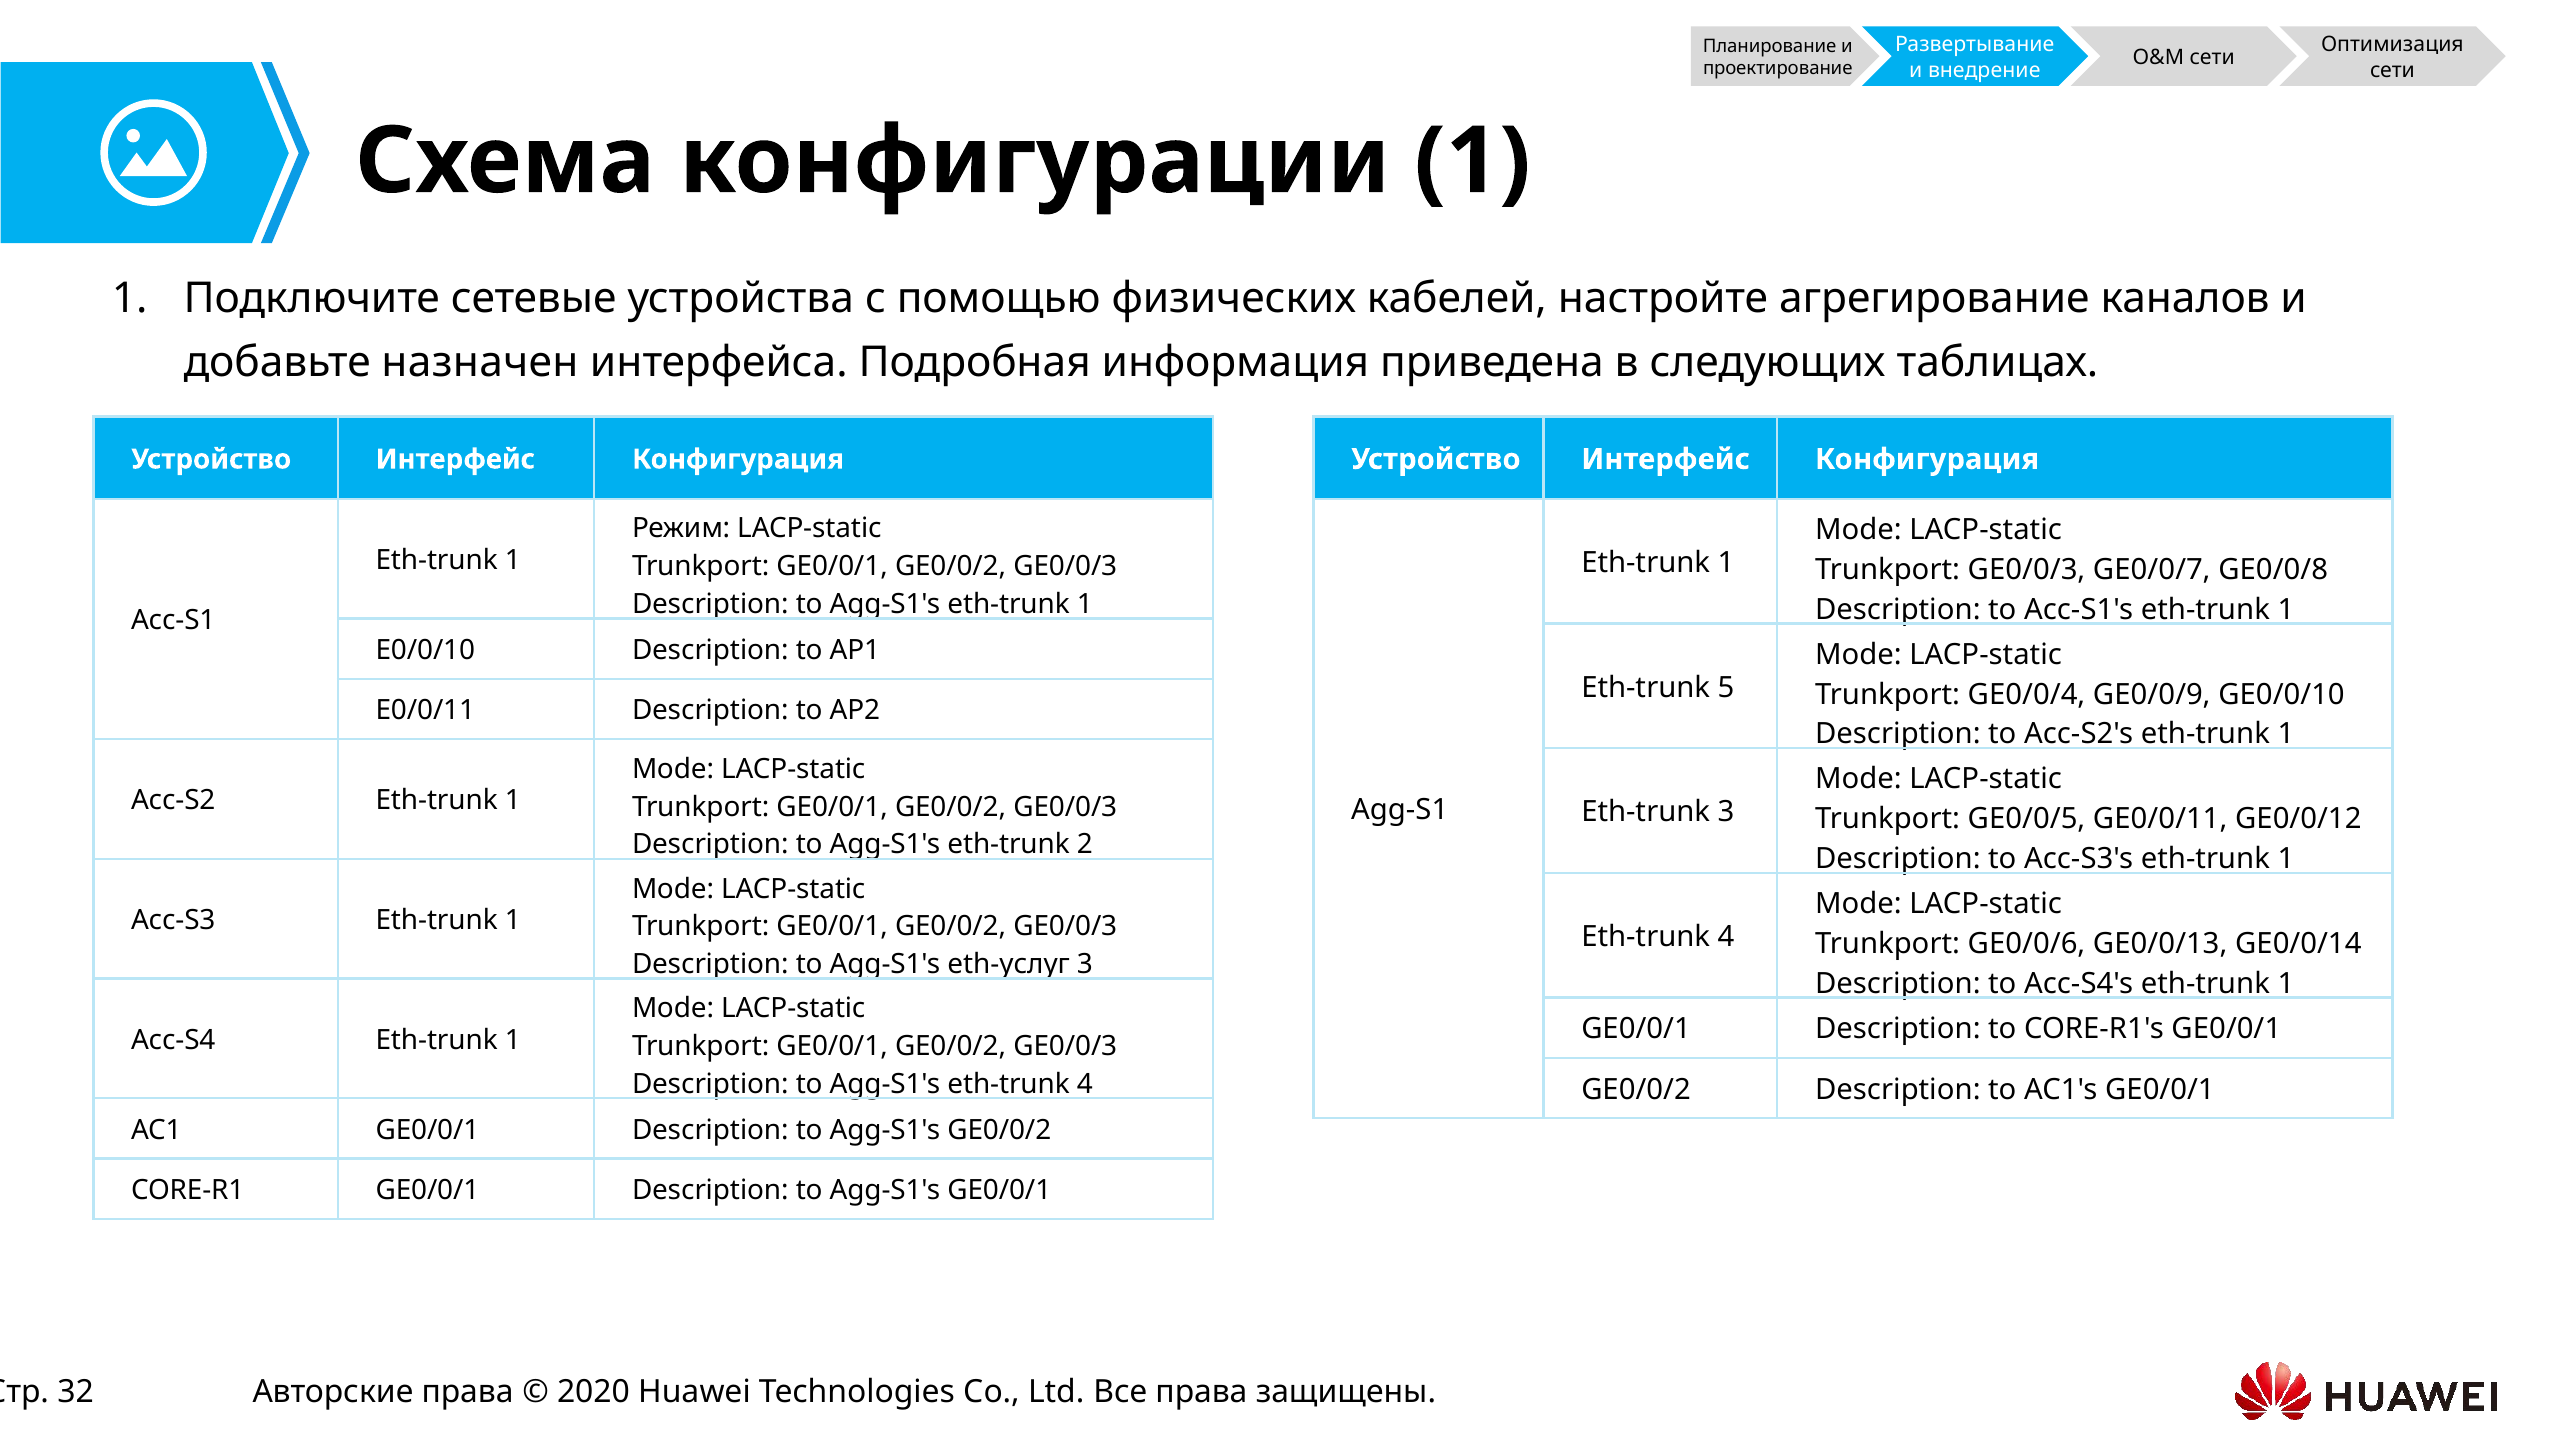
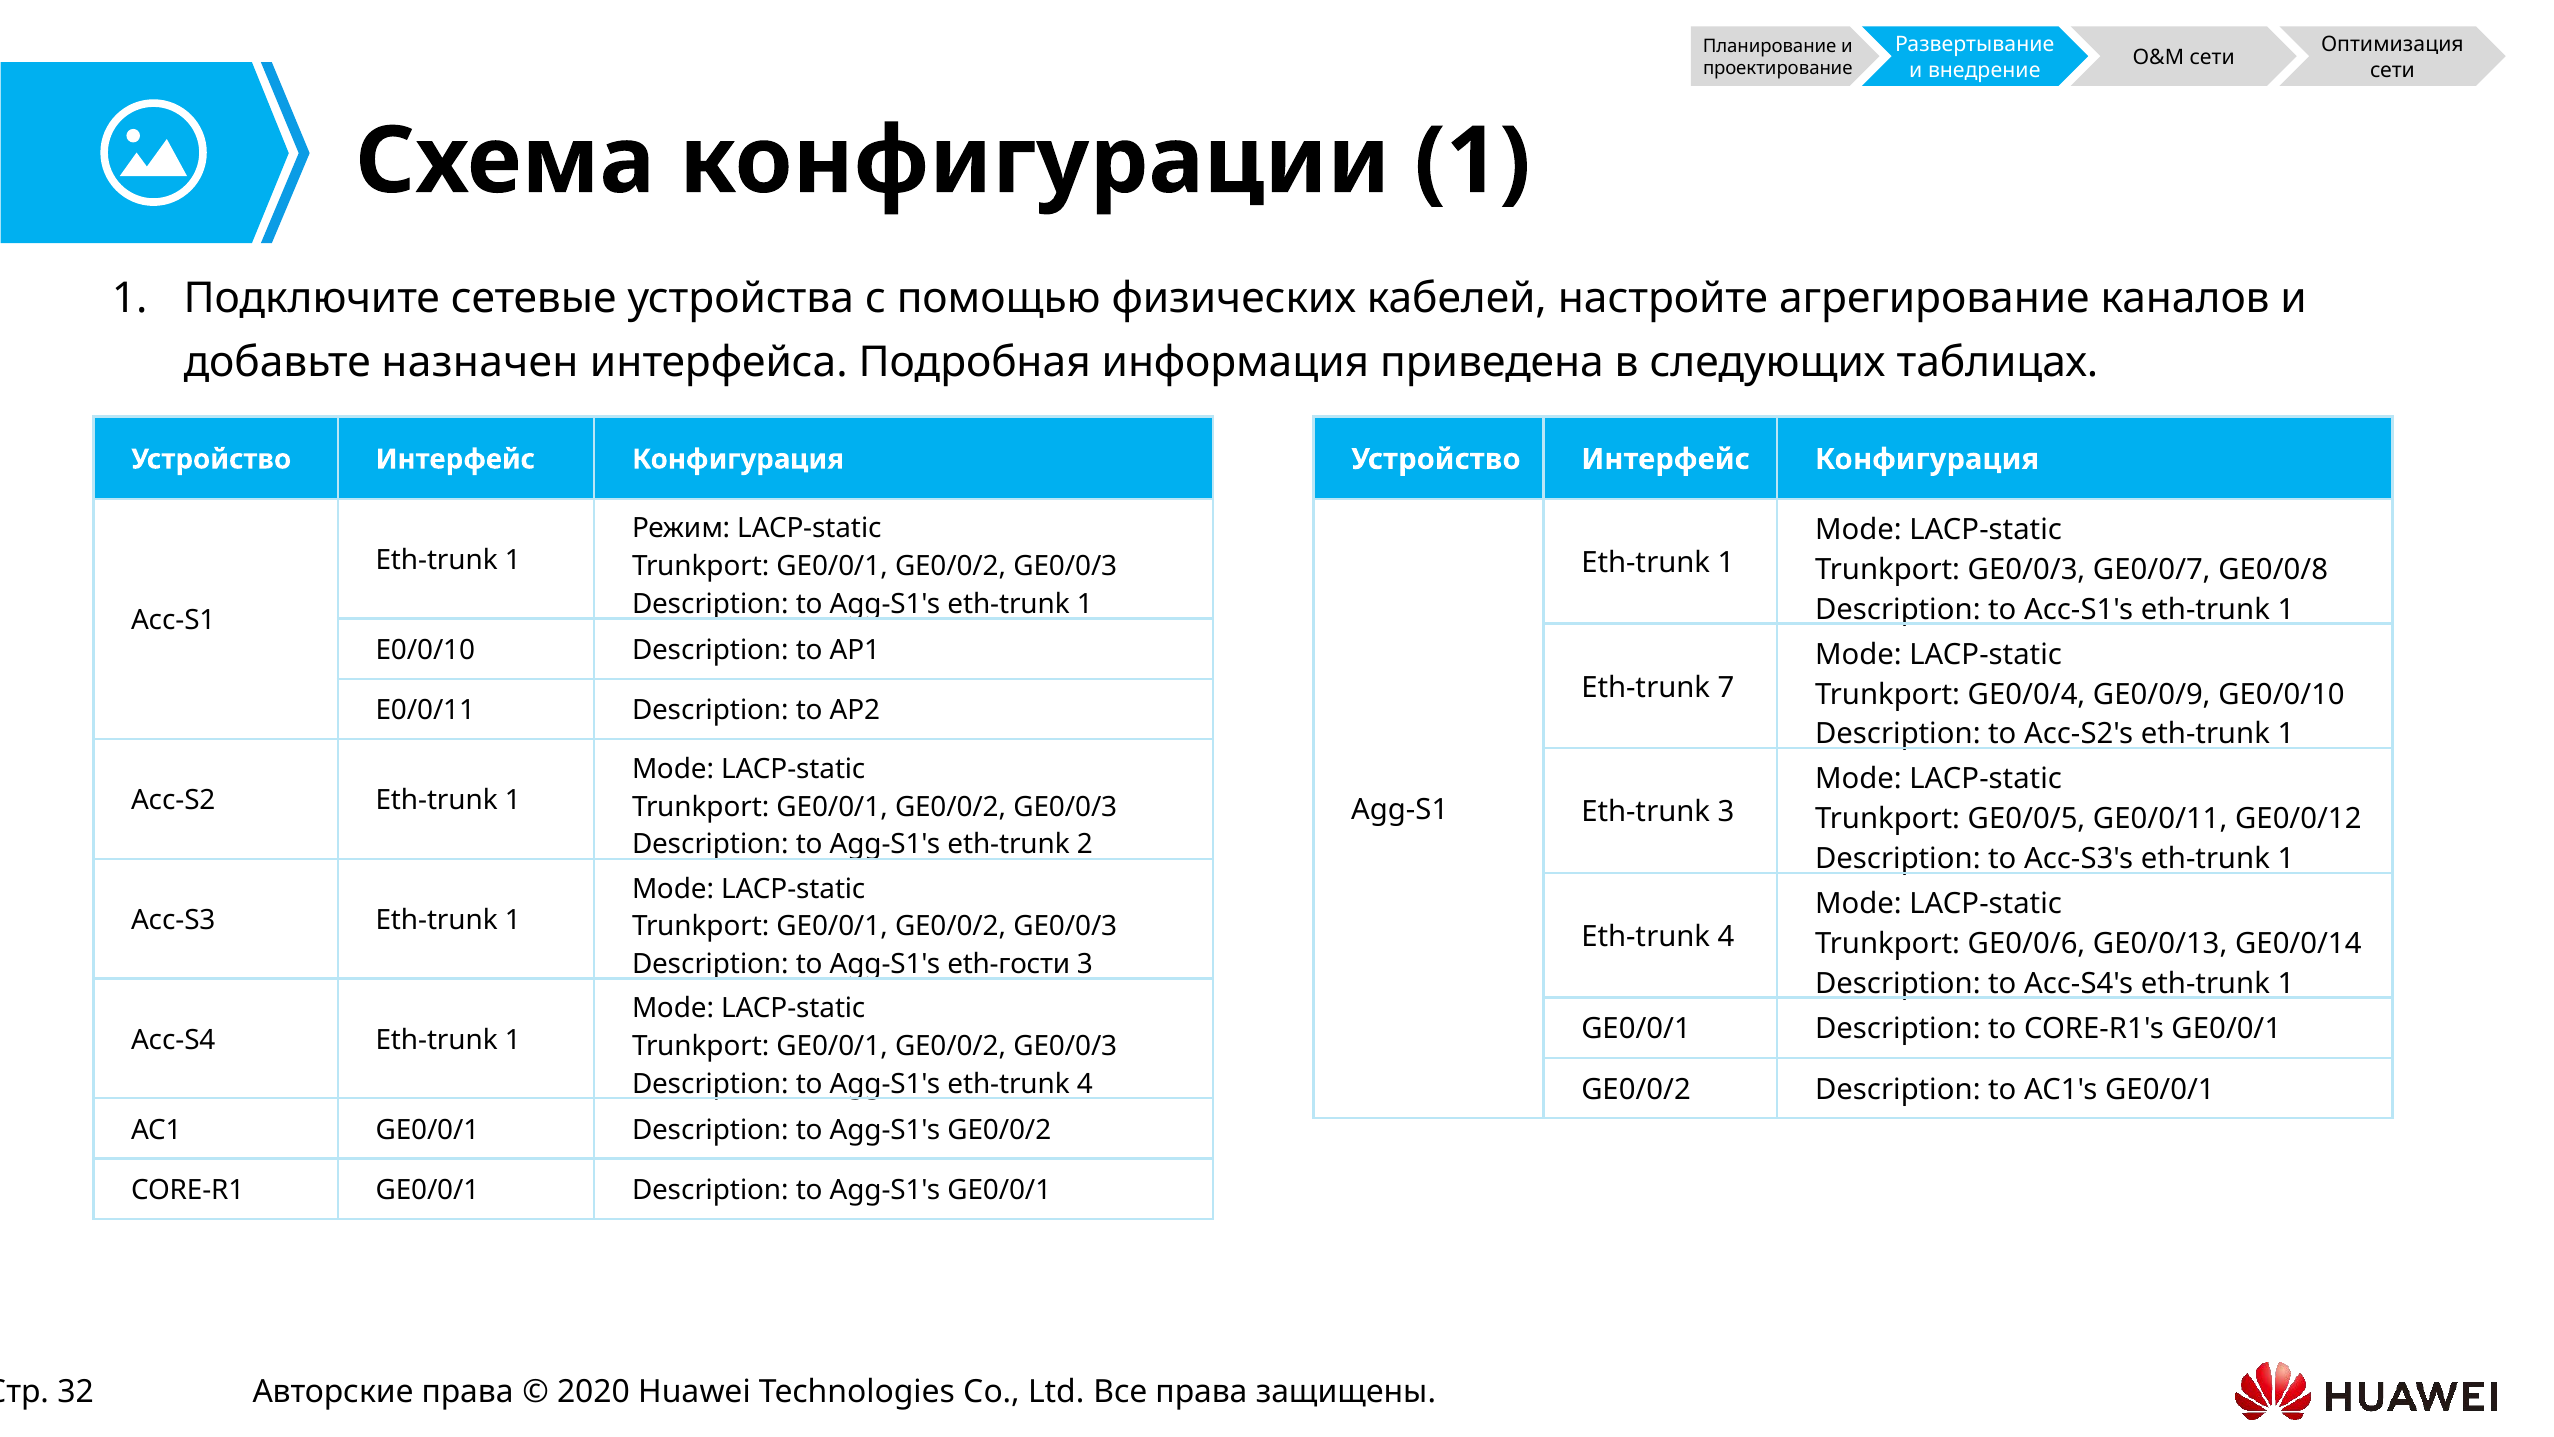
5: 5 -> 7 (1726, 687)
eth-услуг: eth-услуг -> eth-гости (1009, 964)
